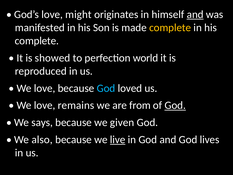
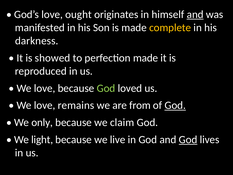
might: might -> ought (78, 14)
complete: complete -> darkness (37, 41)
perfection world: world -> made (146, 58)
God colour: light blue -> light green (106, 88)
says: says -> only (42, 122)
given: given -> claim (122, 122)
also: also -> light (42, 139)
live underline: present -> none (118, 139)
God underline: none -> present (188, 139)
